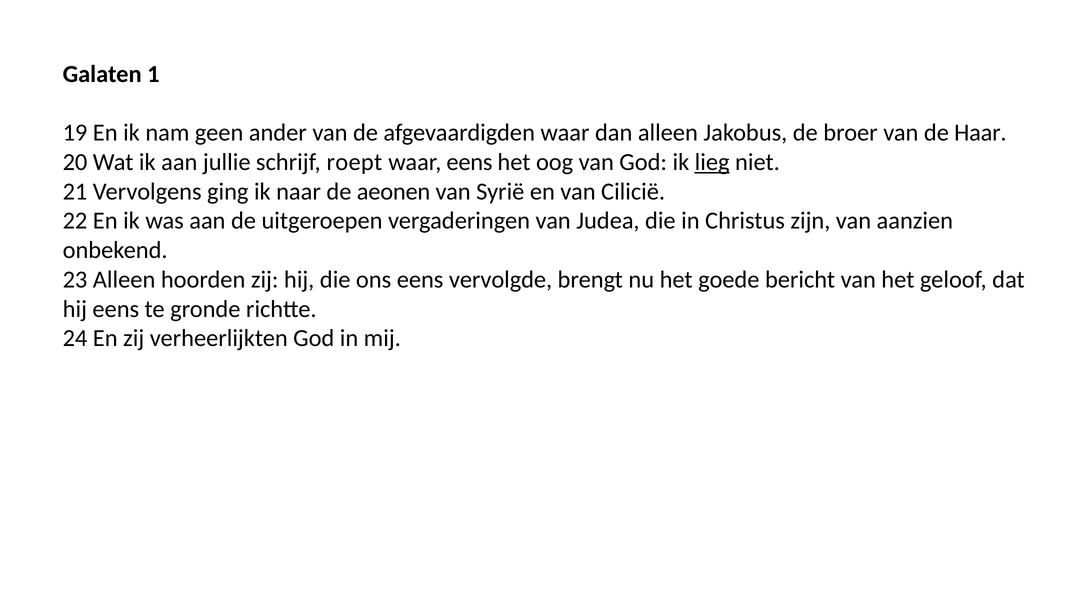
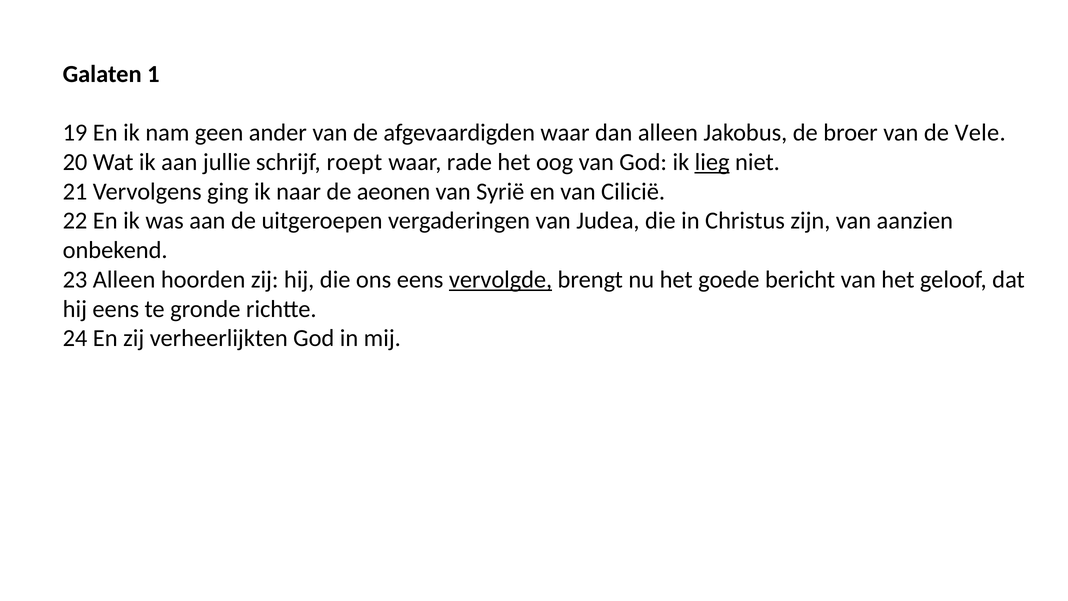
Haar: Haar -> Vele (980, 133)
waar eens: eens -> rade (469, 162)
vervolgde underline: none -> present (501, 279)
